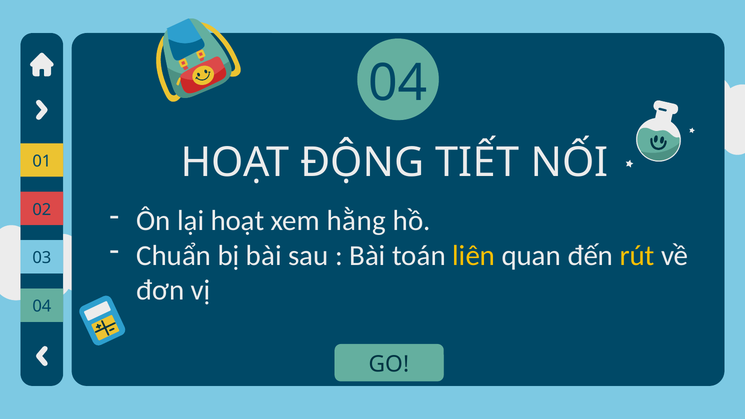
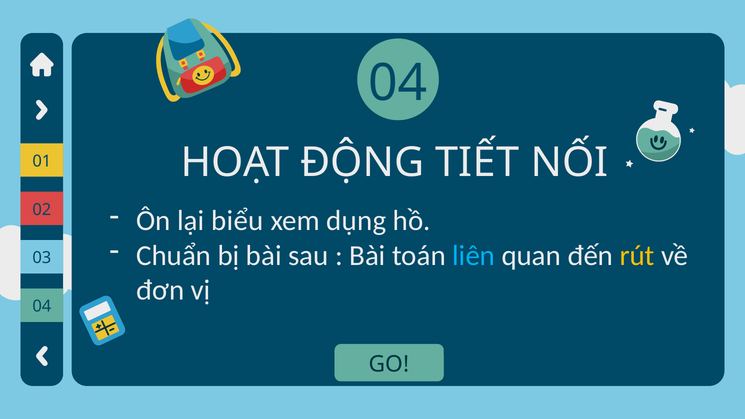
lại hoạt: hoạt -> biểu (237, 221)
hằng: hằng -> dụng (356, 221)
liên colour: yellow -> light blue (474, 256)
